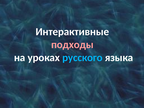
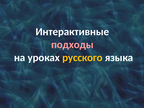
русского colour: light blue -> yellow (82, 58)
